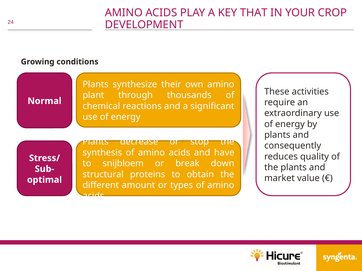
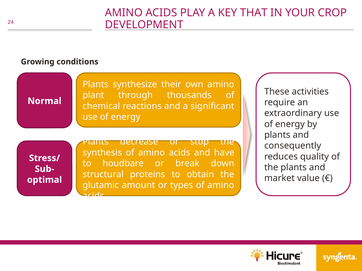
snijbloem: snijbloem -> houdbare (123, 164)
different: different -> glutamic (101, 185)
